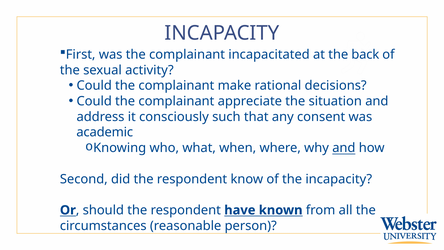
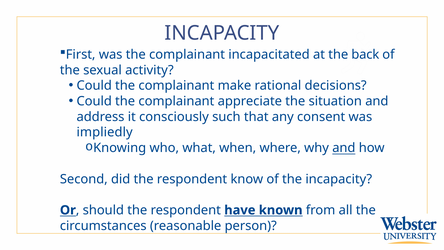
academic: academic -> impliedly (105, 132)
